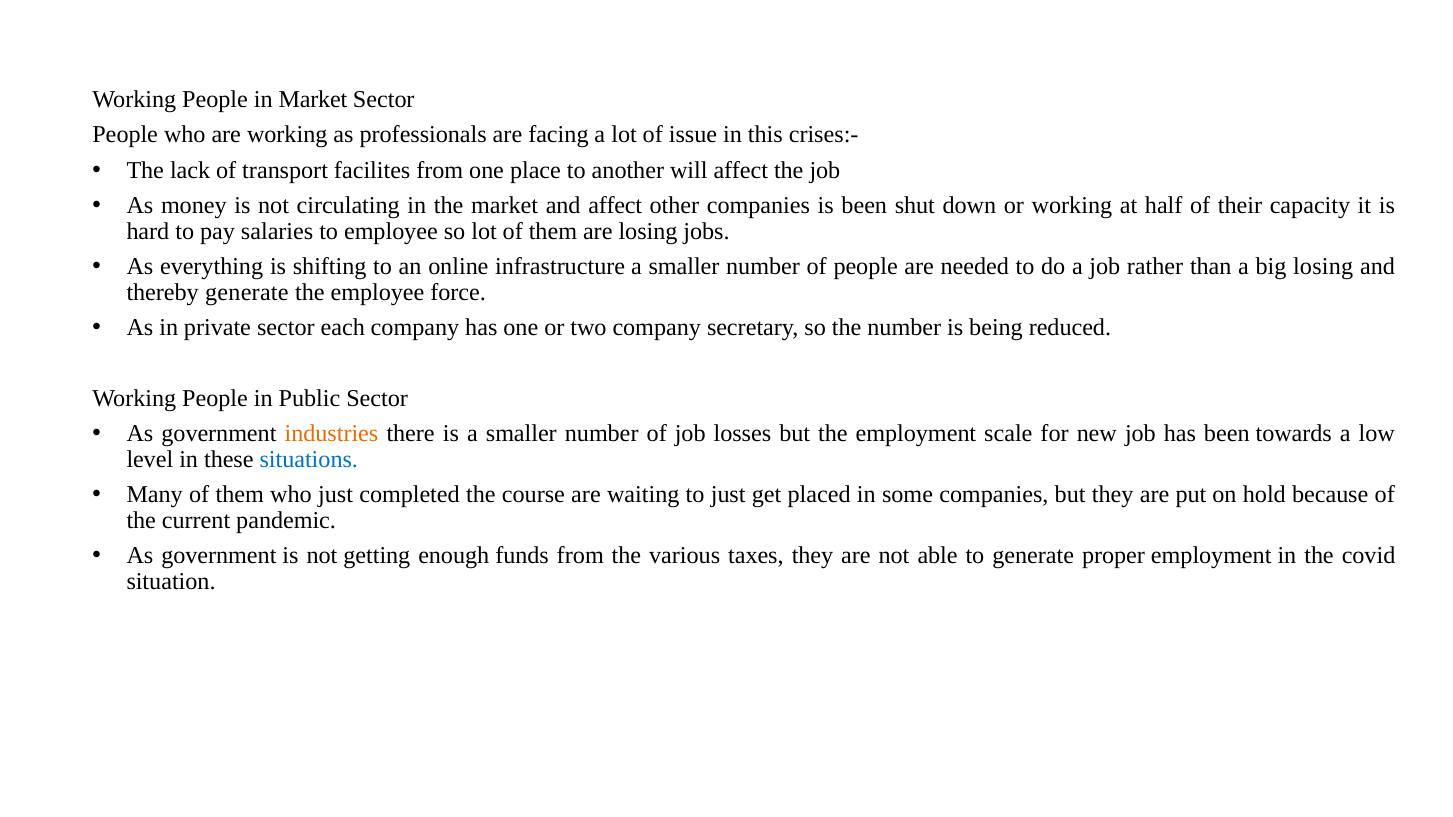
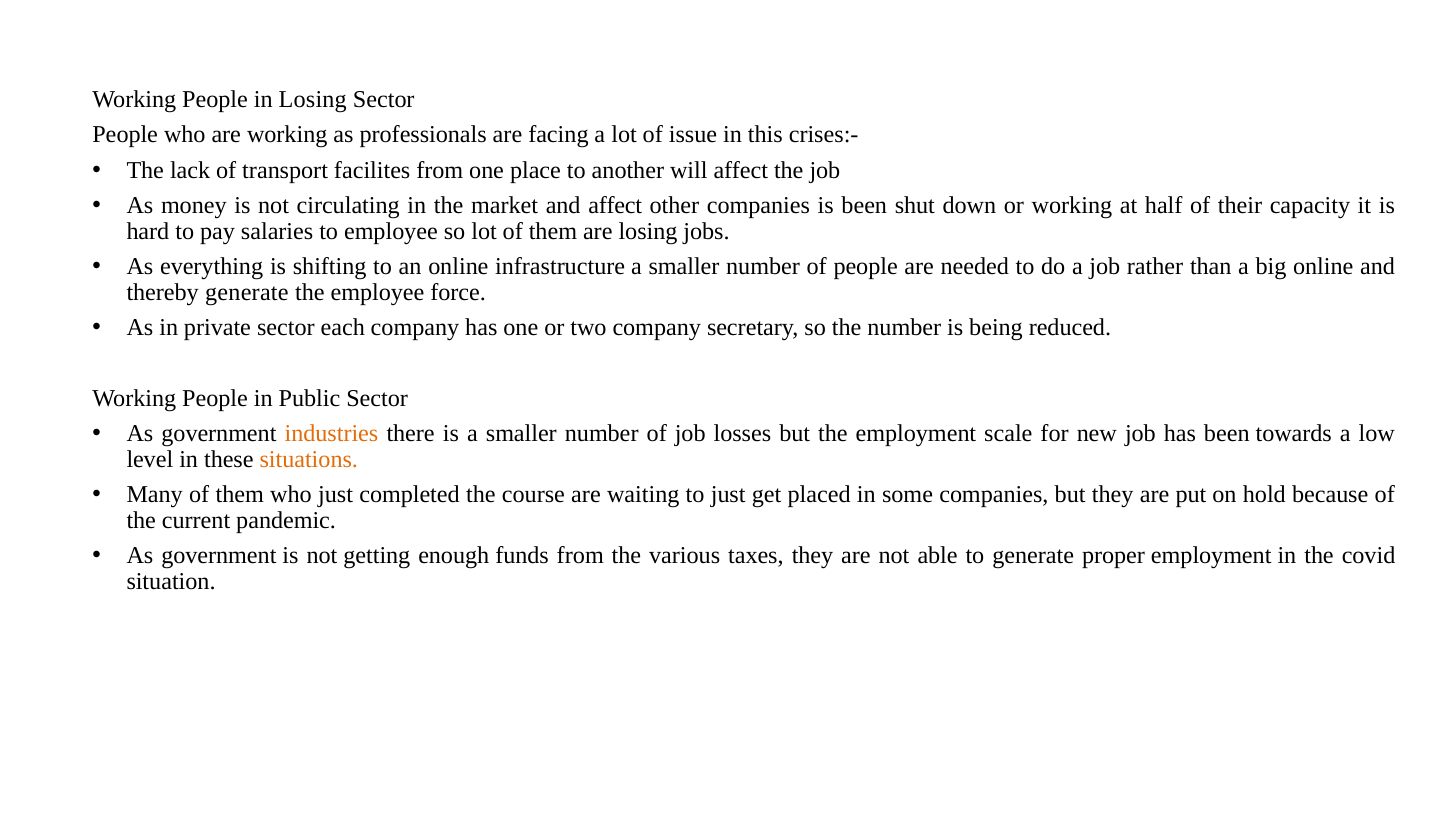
in Market: Market -> Losing (313, 100)
big losing: losing -> online (1323, 267)
situations colour: blue -> orange (309, 460)
